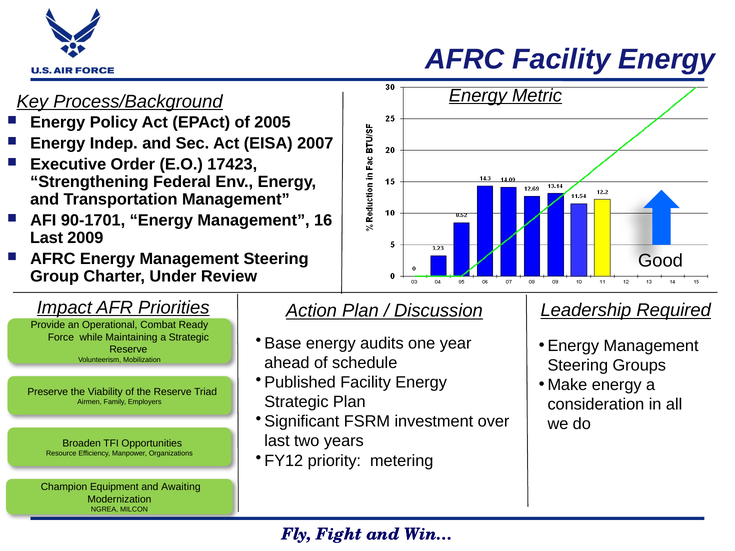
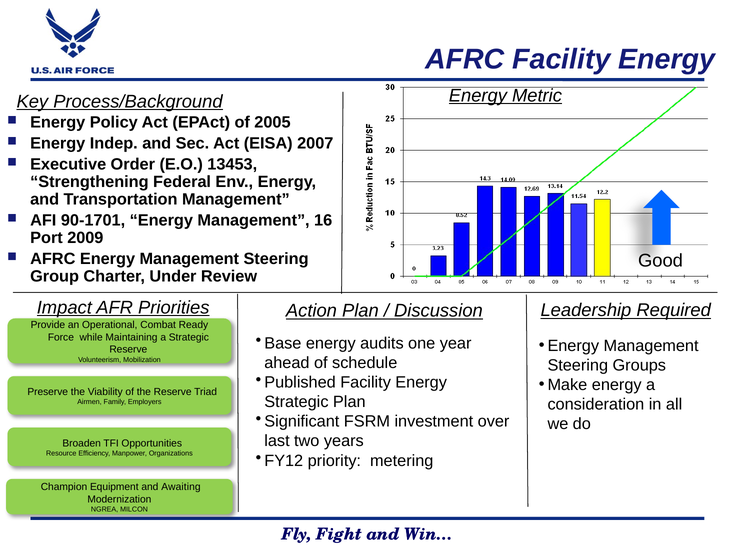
17423: 17423 -> 13453 (232, 164)
Last: Last -> Port (46, 238)
